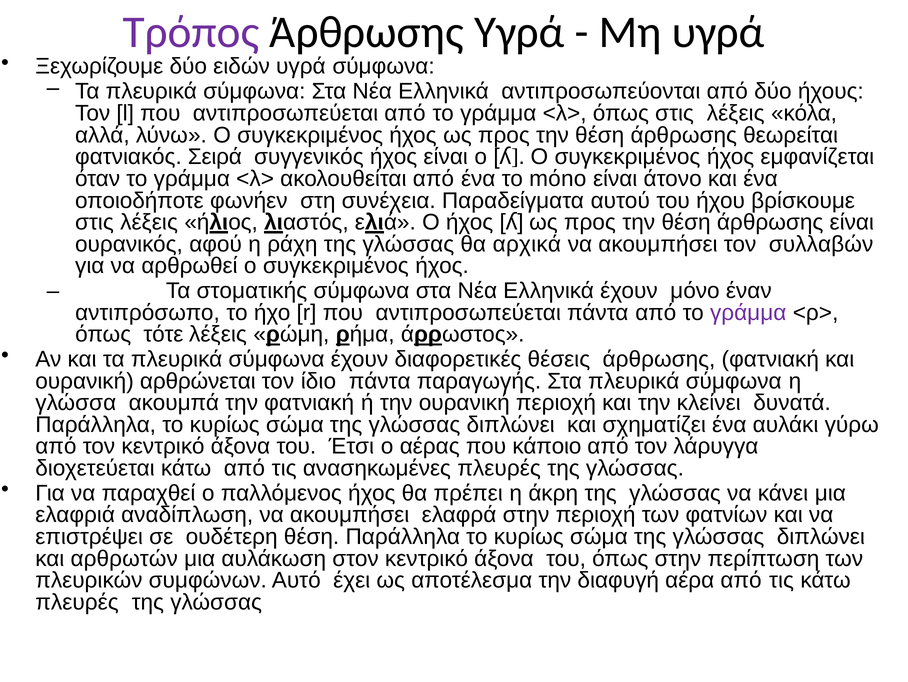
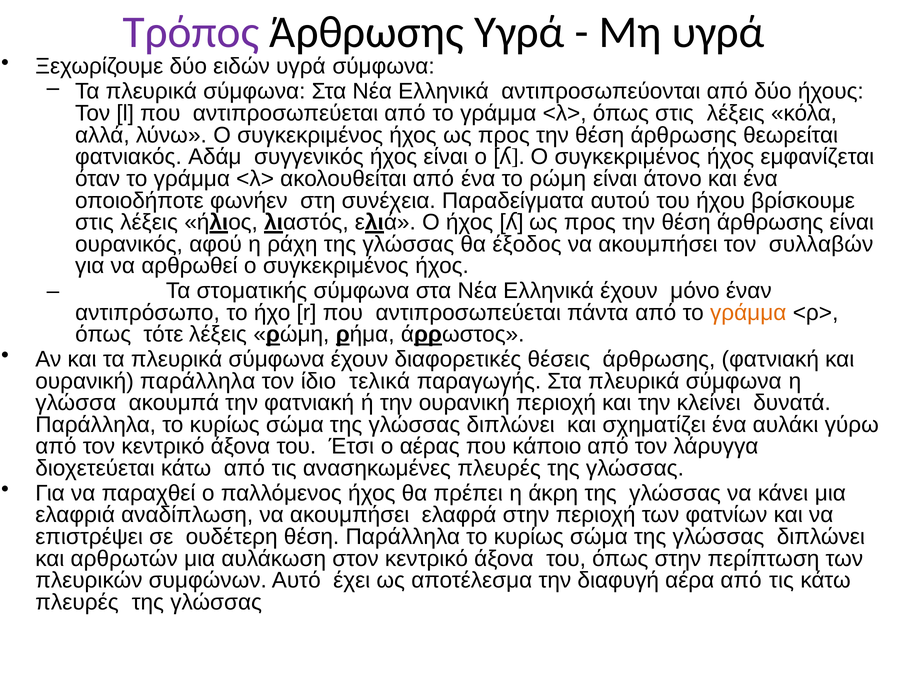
Σειρά: Σειρά -> Αδάμ (215, 157)
το mόno: mόno -> ρώμη (558, 179)
αρχικά: αρχικά -> έξοδος (527, 244)
γράμμα colour: purple -> orange (748, 312)
ουρανική αρθρώνεται: αρθρώνεται -> παράλληλα (198, 381)
ίδιο πάντα: πάντα -> τελικά (380, 381)
